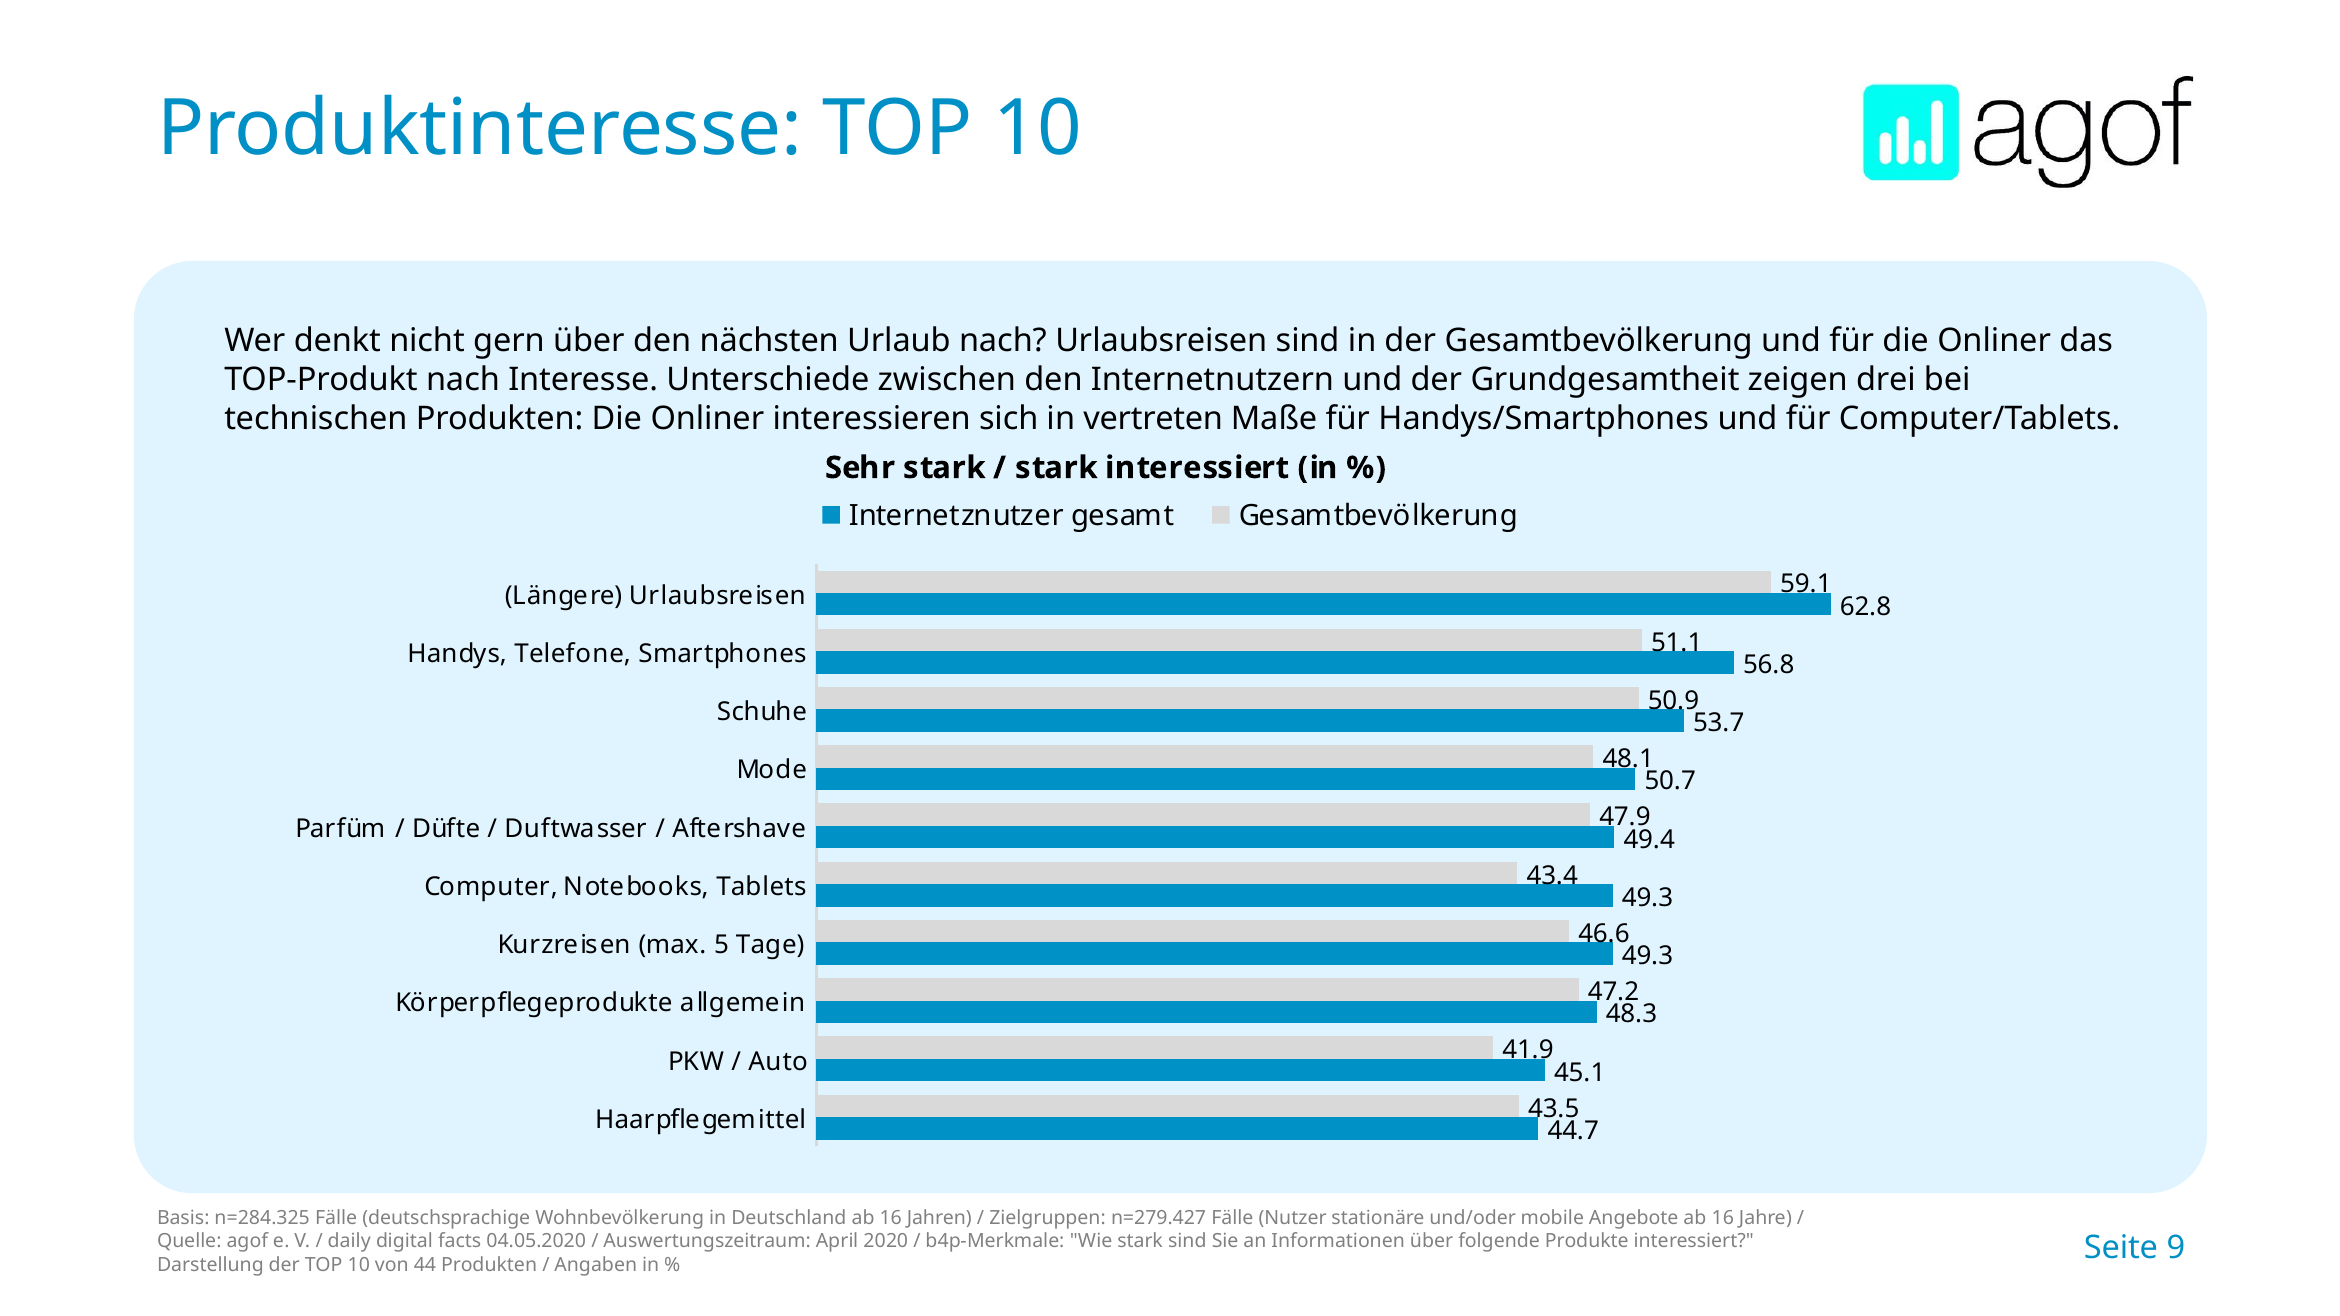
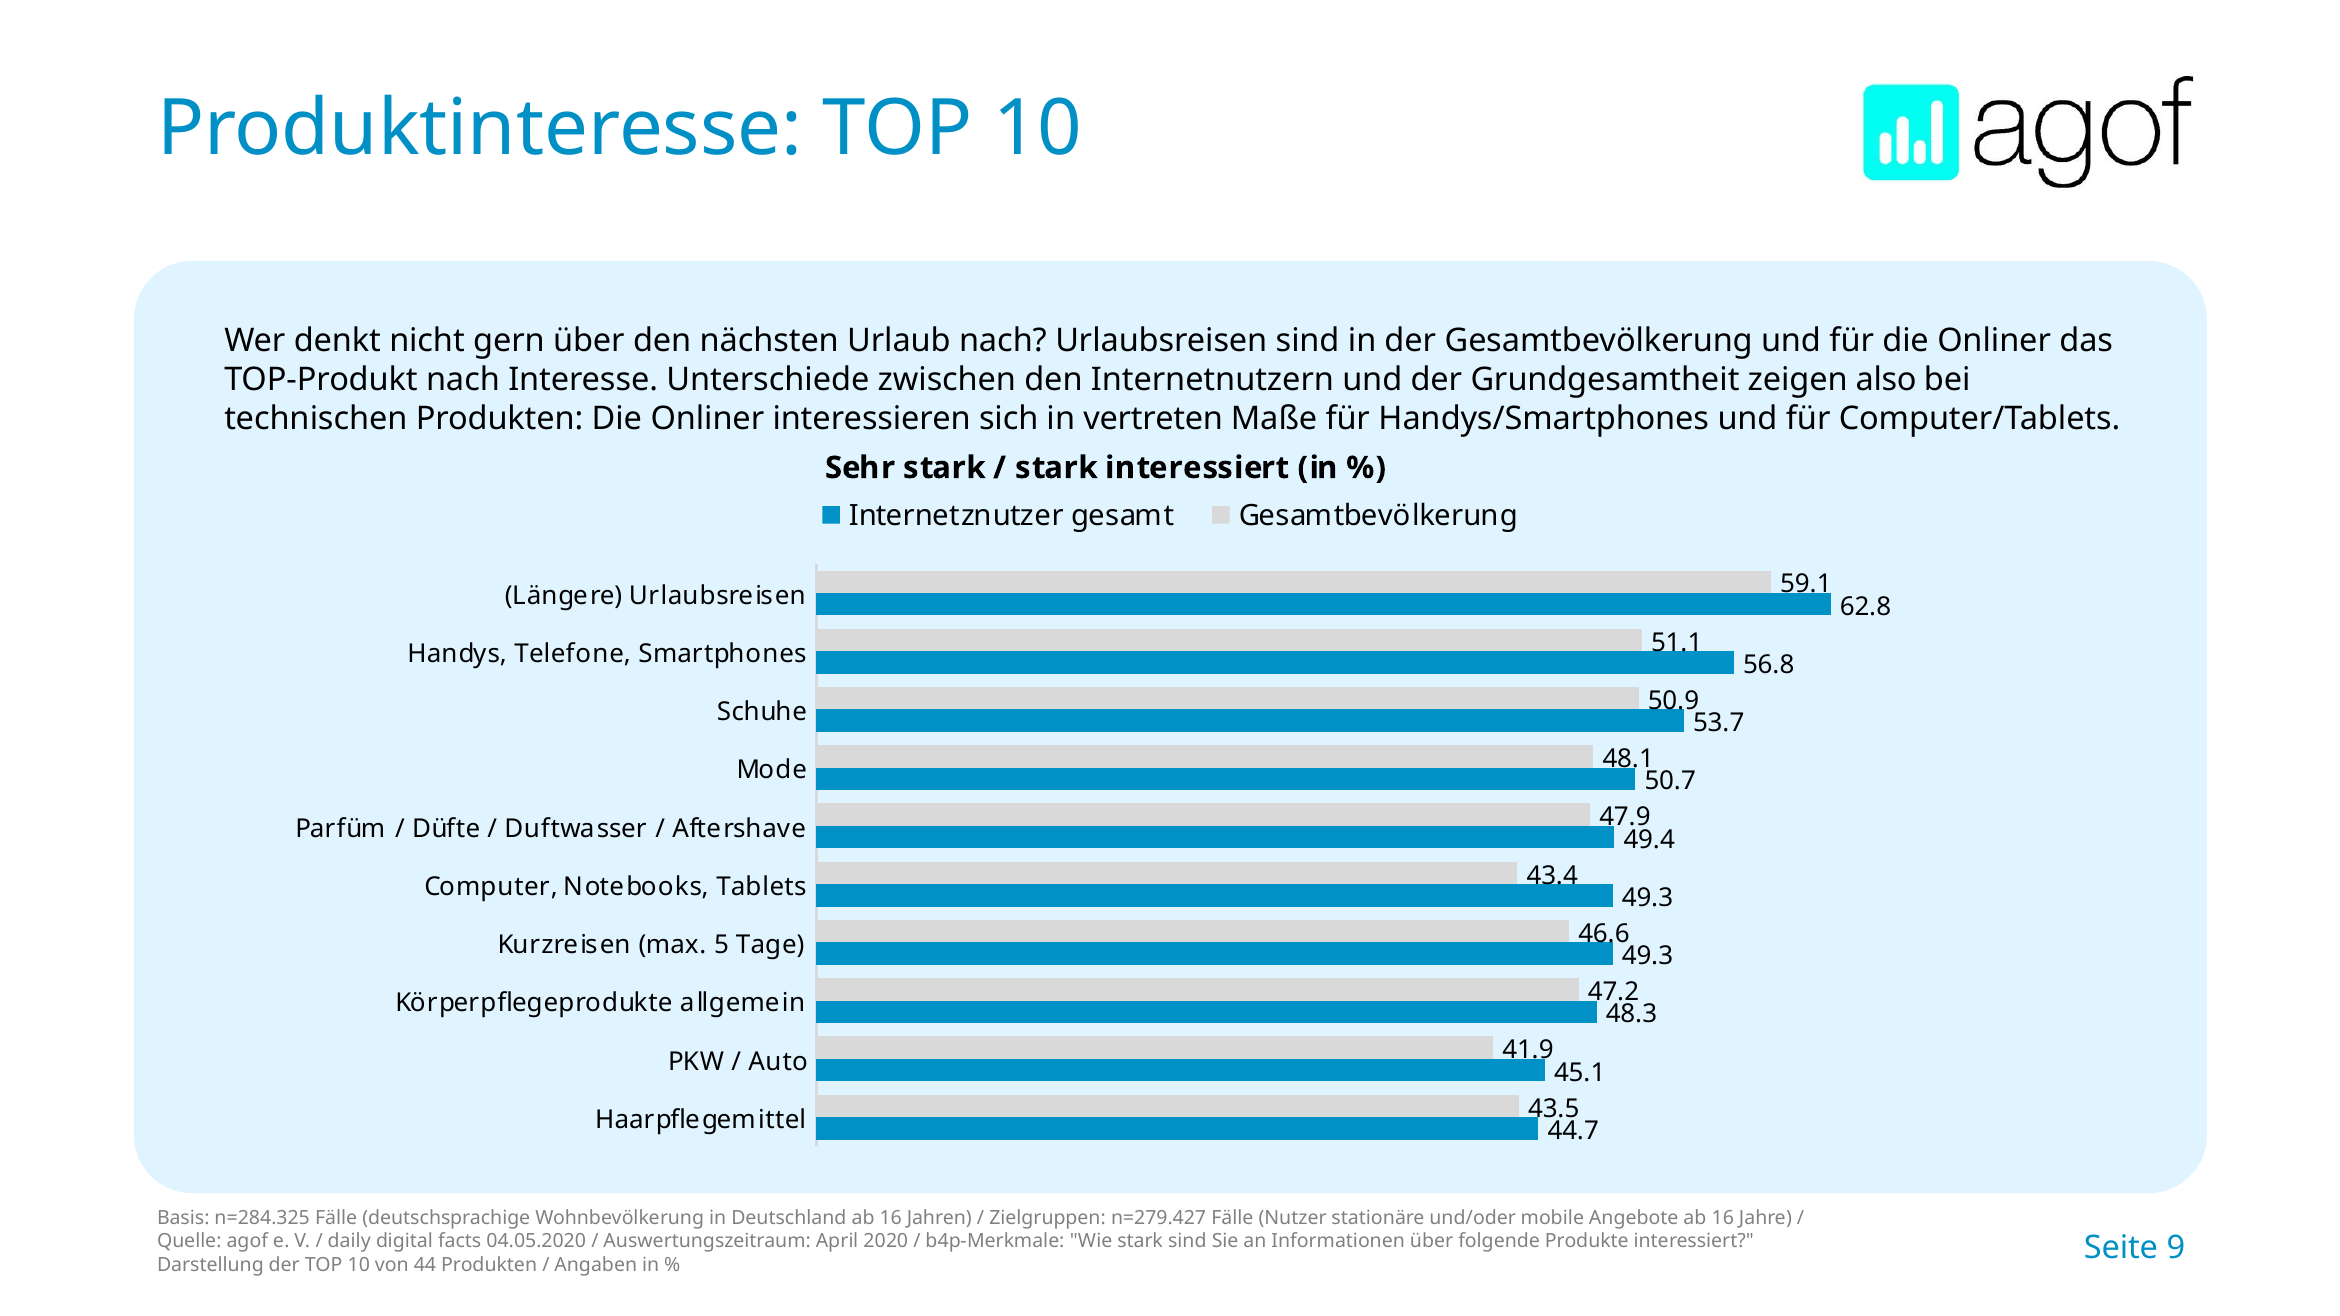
drei: drei -> also (1886, 380)
